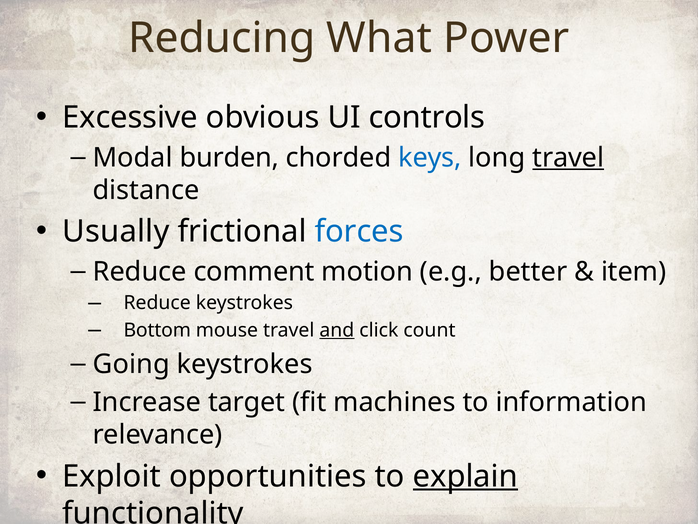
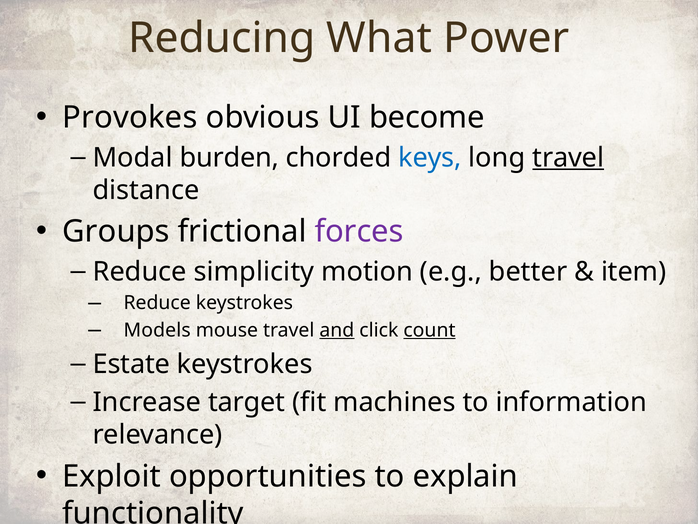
Excessive: Excessive -> Provokes (130, 117)
controls: controls -> become (427, 117)
Usually: Usually -> Groups (116, 231)
forces colour: blue -> purple (359, 231)
comment: comment -> simplicity (254, 272)
Bottom: Bottom -> Models (157, 330)
count underline: none -> present (429, 330)
Going: Going -> Estate (131, 364)
explain underline: present -> none (465, 476)
